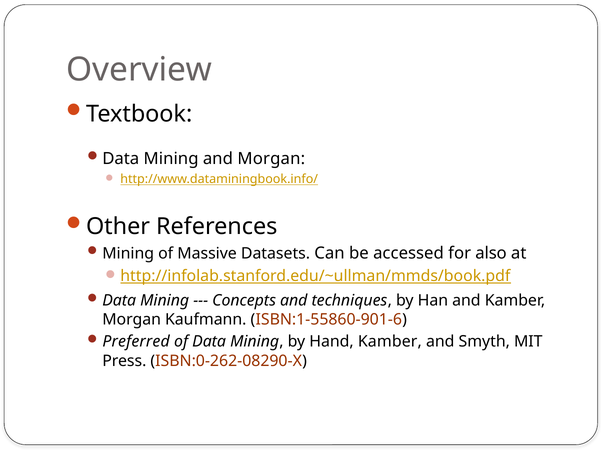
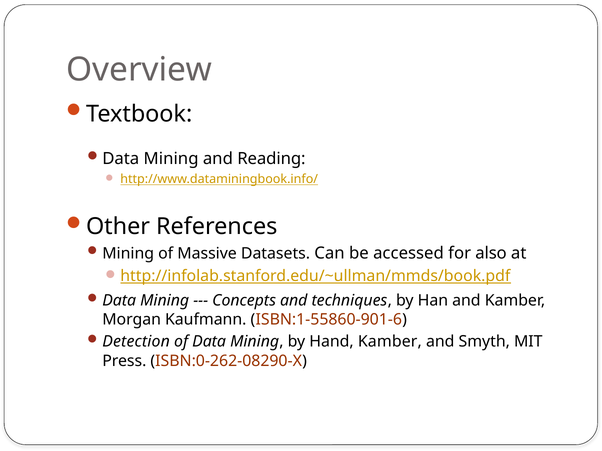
and Morgan: Morgan -> Reading (271, 159)
Preferred: Preferred -> Detection (136, 342)
